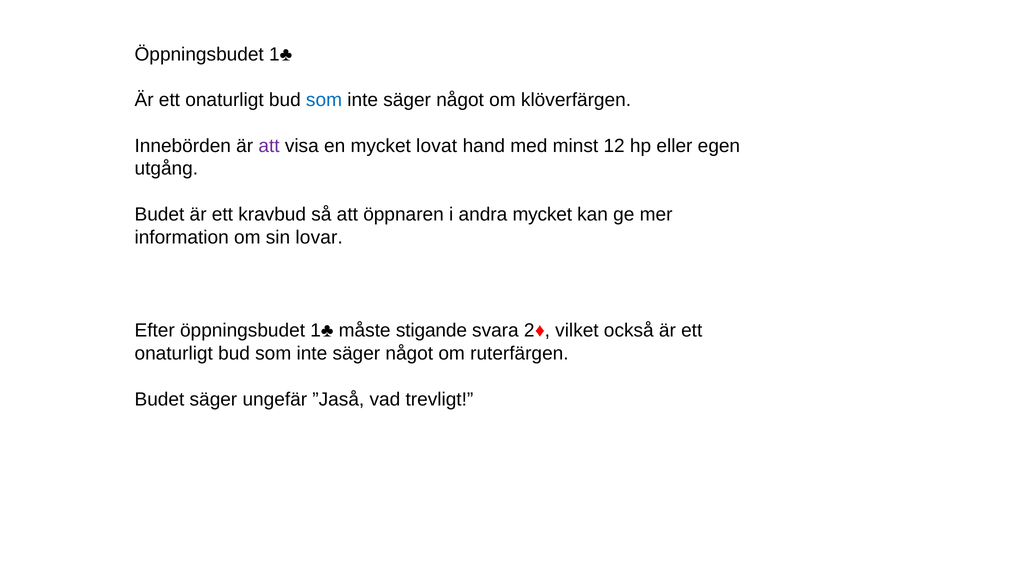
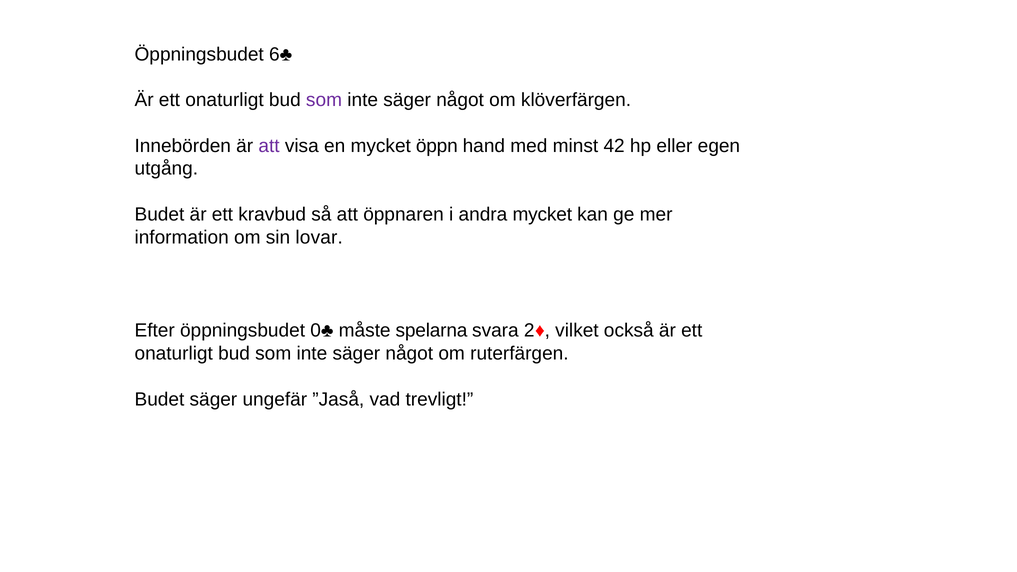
1♣: 1♣ -> 6♣ (281, 54)
som colour: blue -> purple (324, 100)
lovat: lovat -> öppn (437, 146)
12: 12 -> 42 (614, 146)
Efter öppningsbudet 1♣: 1♣ -> 0♣ (322, 331)
stigande: stigande -> spelarna (431, 331)
